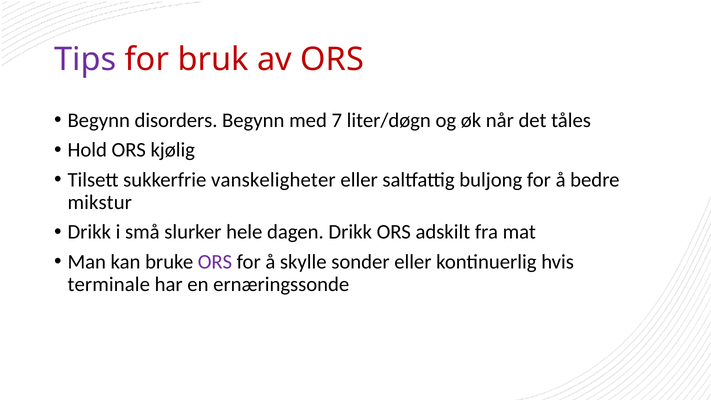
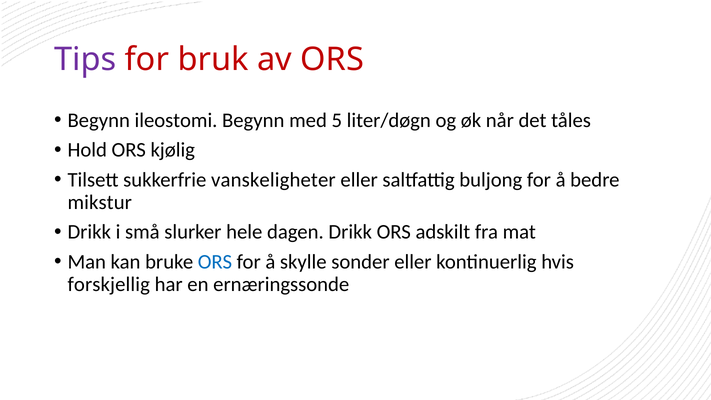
disorders: disorders -> ileostomi (176, 120)
7: 7 -> 5 (337, 120)
ORS colour: purple -> blue (215, 262)
terminale: terminale -> forskjellig (109, 284)
